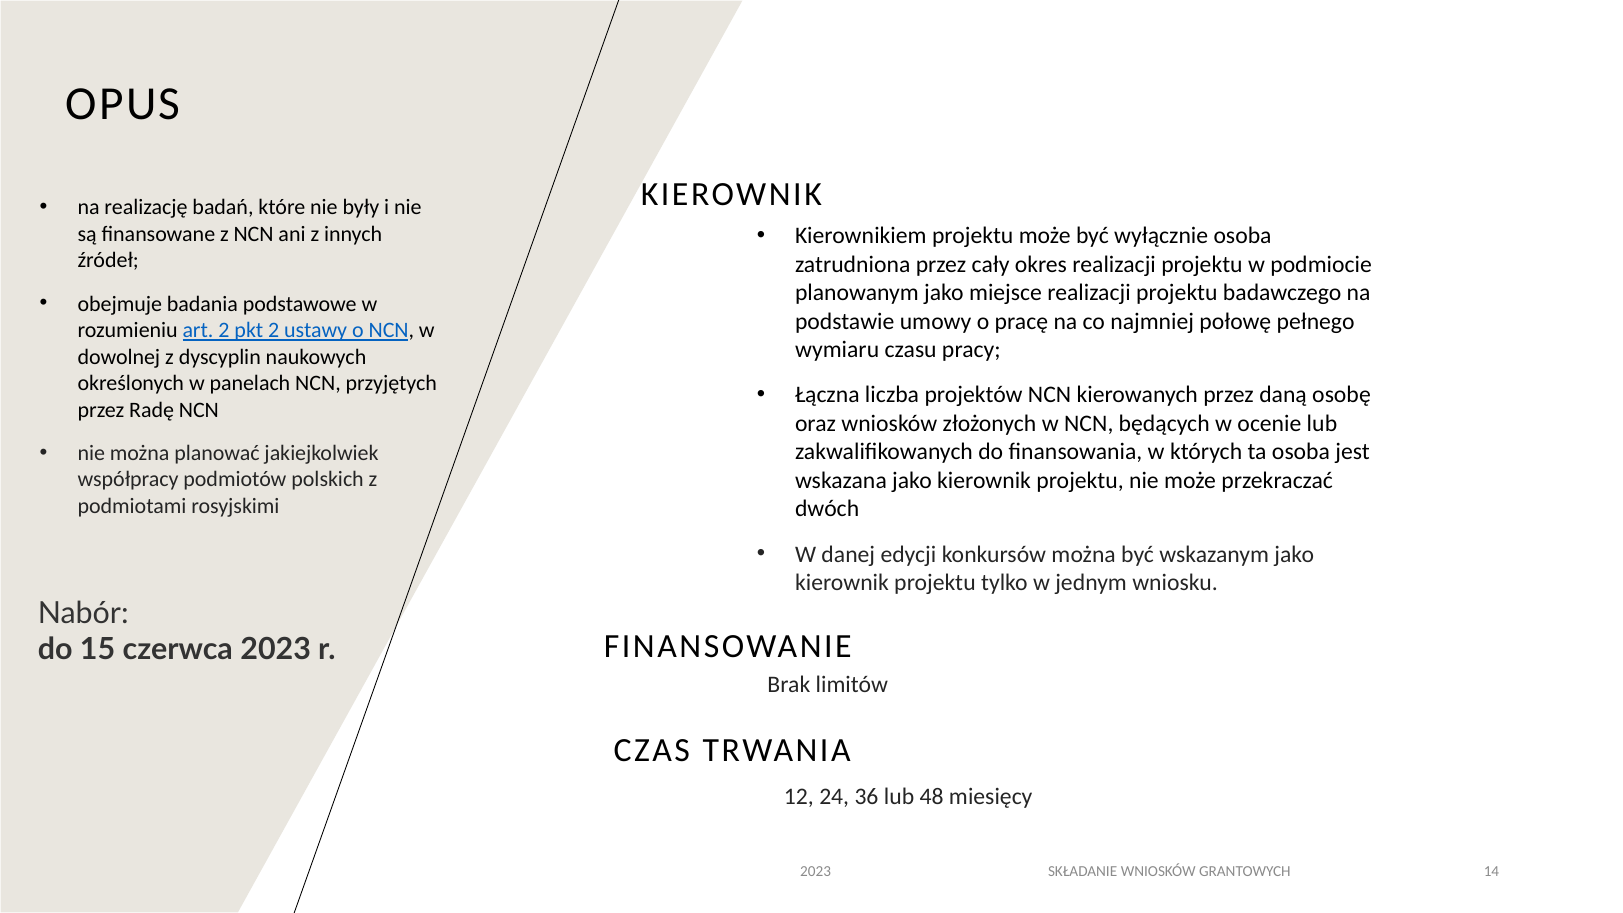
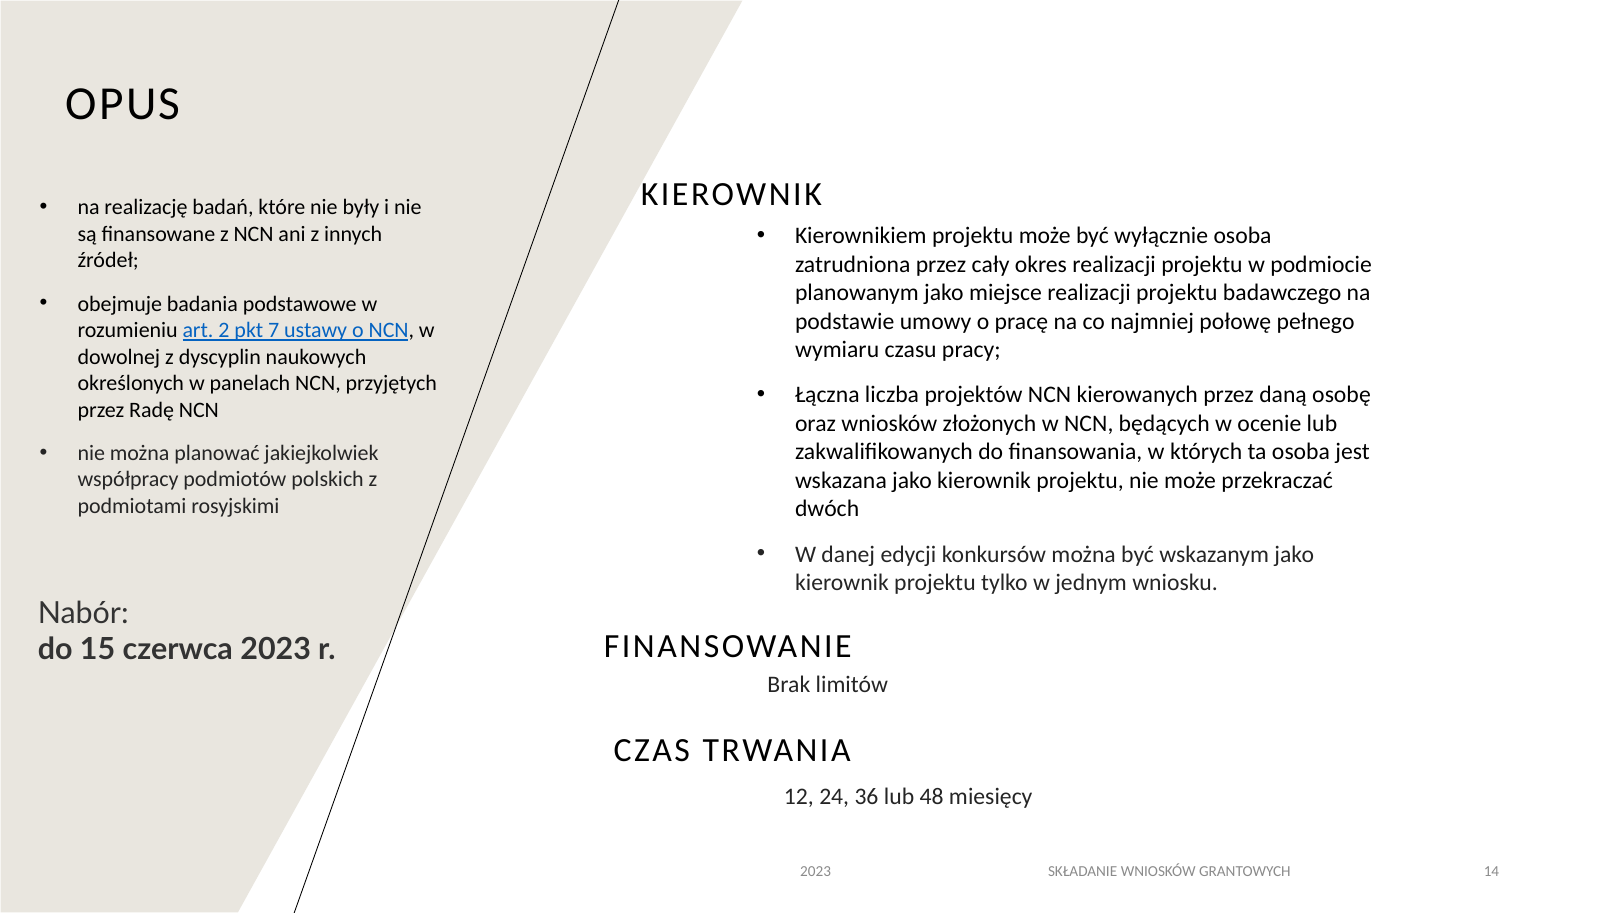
pkt 2: 2 -> 7 (274, 330)
